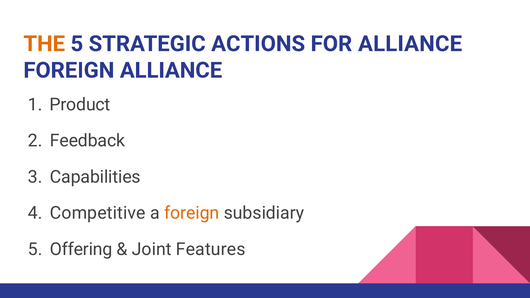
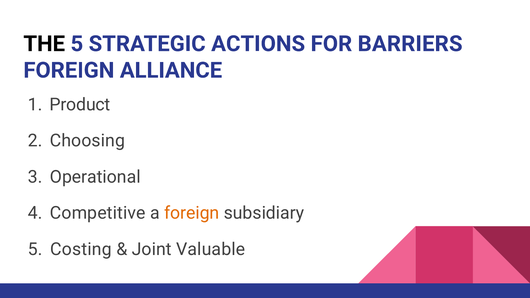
THE colour: orange -> black (44, 44)
FOR ALLIANCE: ALLIANCE -> BARRIERS (410, 44)
Feedback: Feedback -> Choosing (87, 141)
Capabilities: Capabilities -> Operational (95, 177)
Offering: Offering -> Costing (81, 249)
Features: Features -> Valuable (211, 249)
